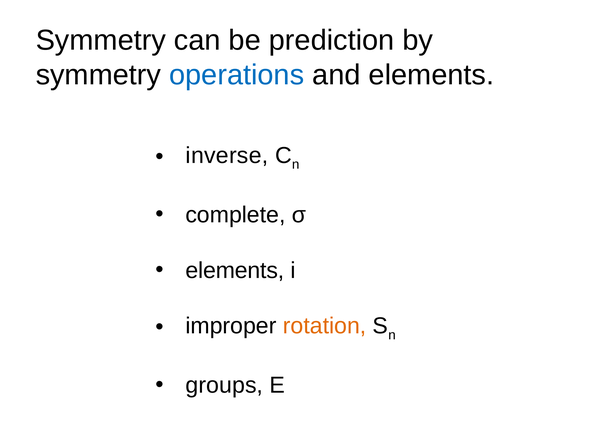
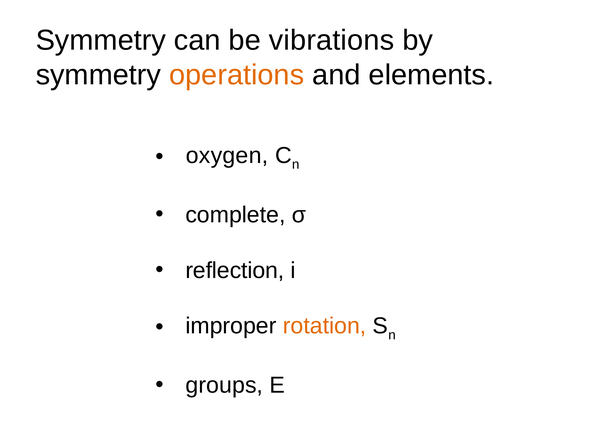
prediction: prediction -> vibrations (332, 40)
operations colour: blue -> orange (237, 75)
inverse: inverse -> oxygen (227, 156)
elements: elements -> reflection (235, 271)
